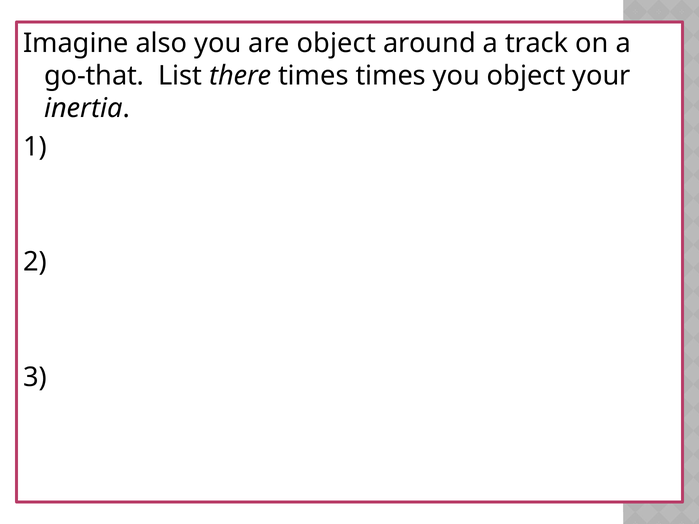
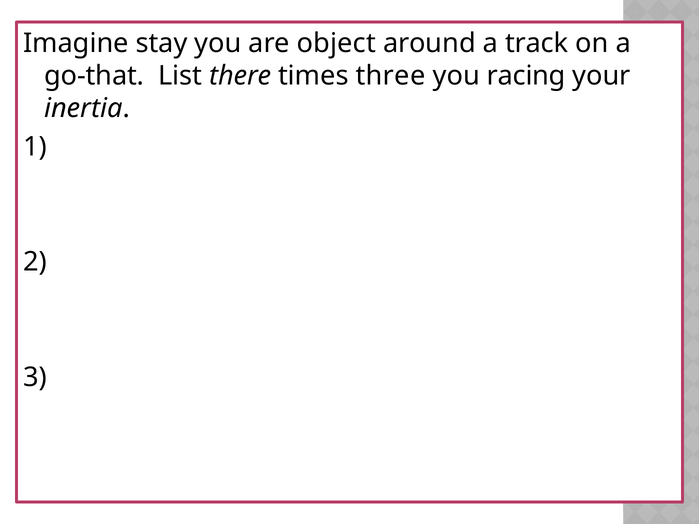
also: also -> stay (162, 43)
times times: times -> three (391, 76)
you object: object -> racing (526, 76)
